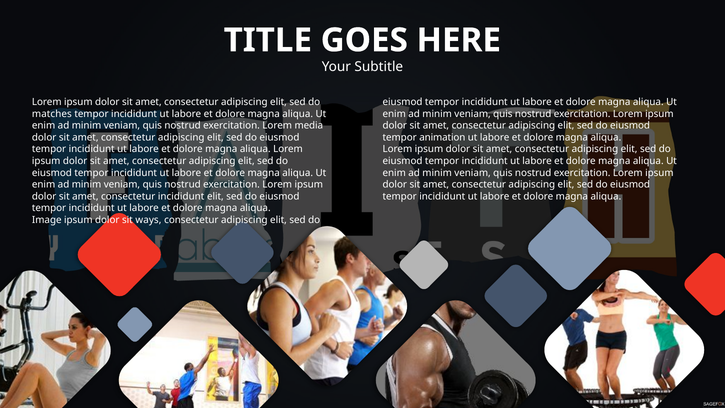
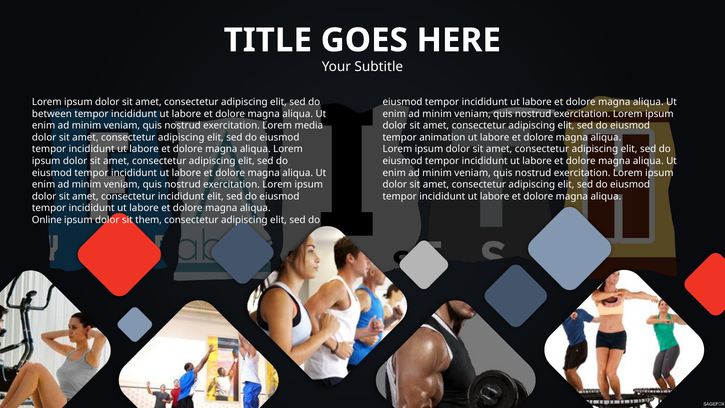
matches: matches -> between (52, 114)
Image: Image -> Online (47, 220)
ways: ways -> them (149, 220)
